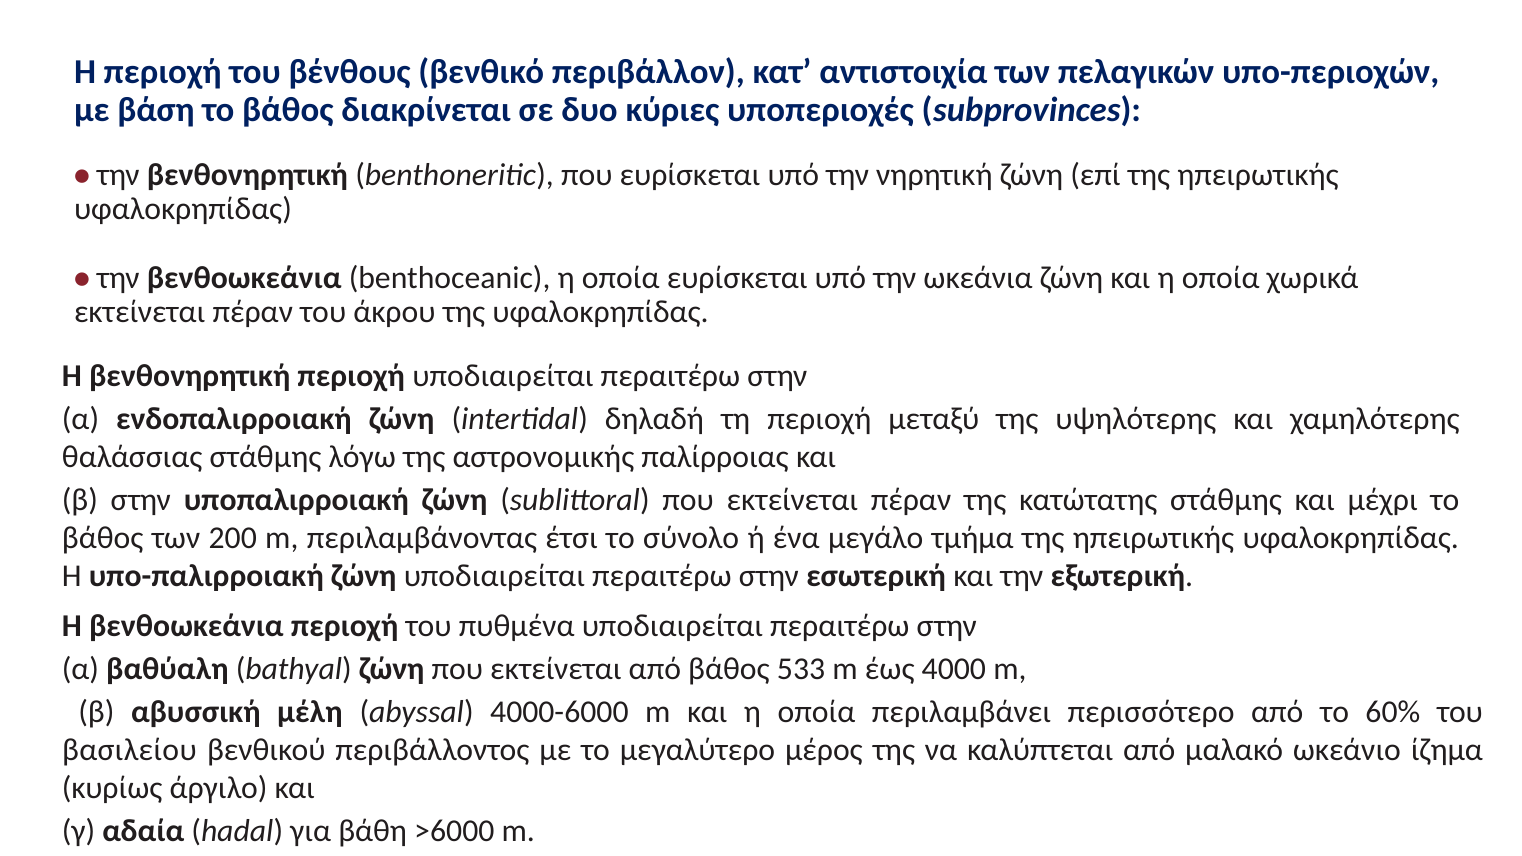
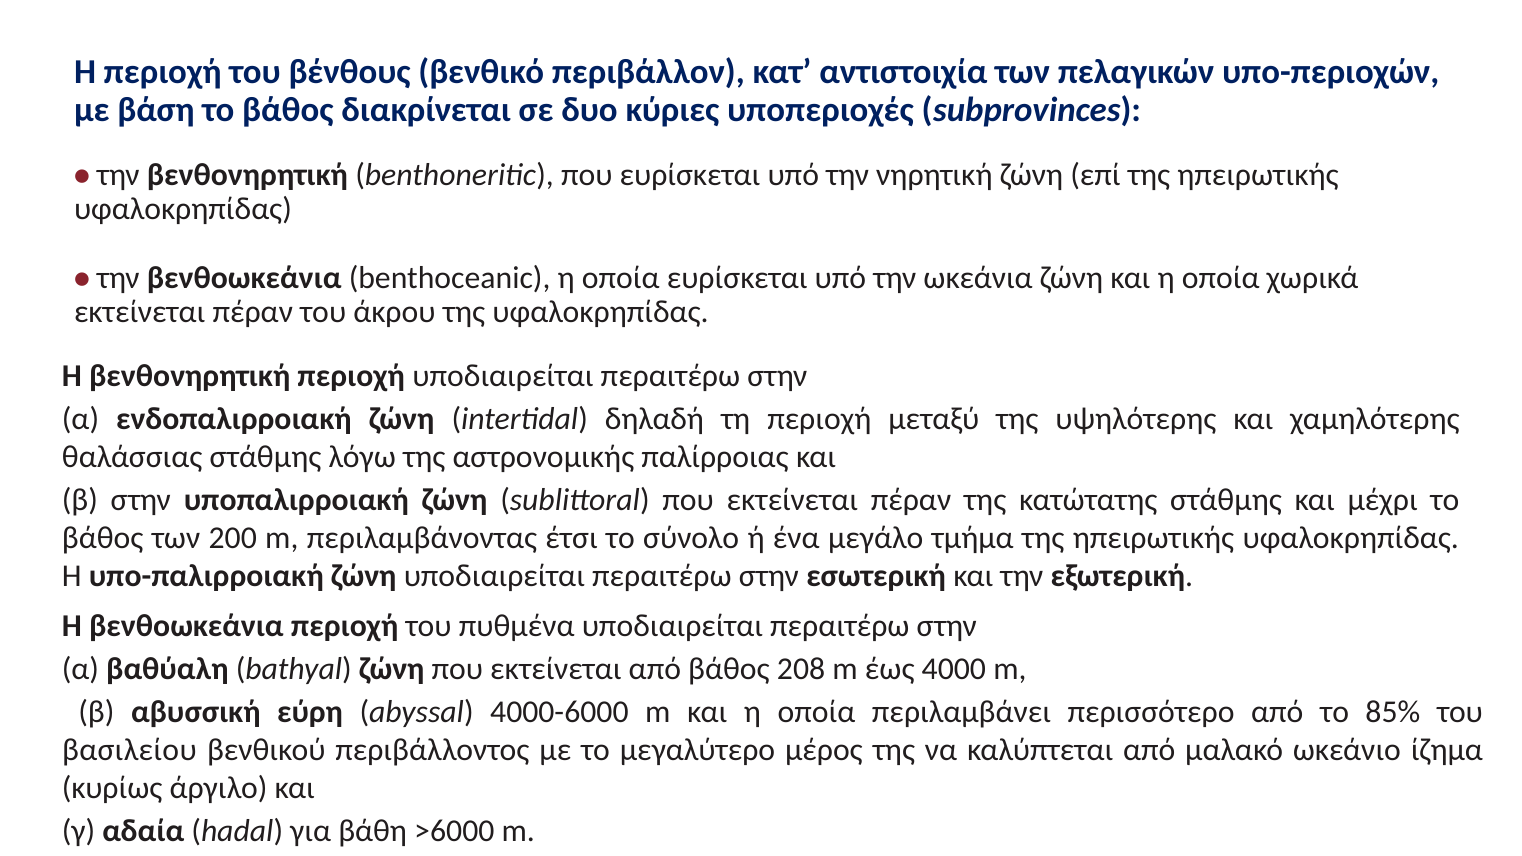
533: 533 -> 208 (801, 669)
μέλη: μέλη -> εύρη (310, 712)
60%: 60% -> 85% (1393, 712)
